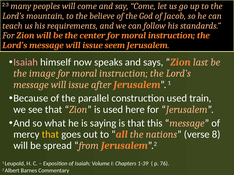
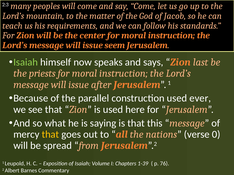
believe: believe -> matter (102, 16)
Isaiah colour: pink -> light green (26, 62)
image: image -> priests (42, 74)
train: train -> ever (200, 99)
8: 8 -> 0 (216, 135)
